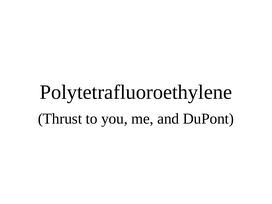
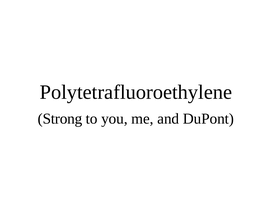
Thrust: Thrust -> Strong (60, 119)
